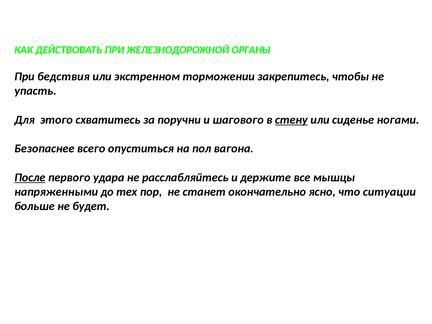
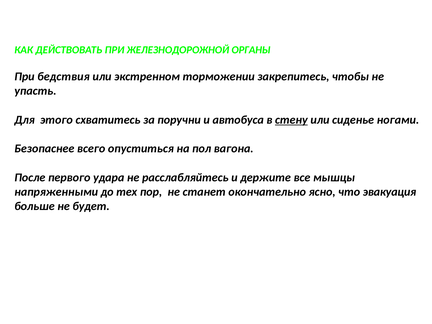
шагового: шагового -> автобуса (238, 120)
После underline: present -> none (30, 177)
ситуации: ситуации -> эвакуация (389, 192)
